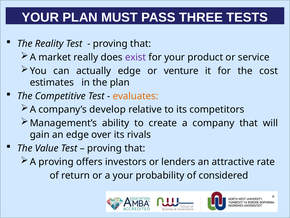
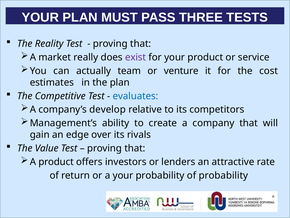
actually edge: edge -> team (129, 71)
evaluates colour: orange -> blue (135, 96)
A proving: proving -> product (56, 162)
of considered: considered -> probability (223, 175)
